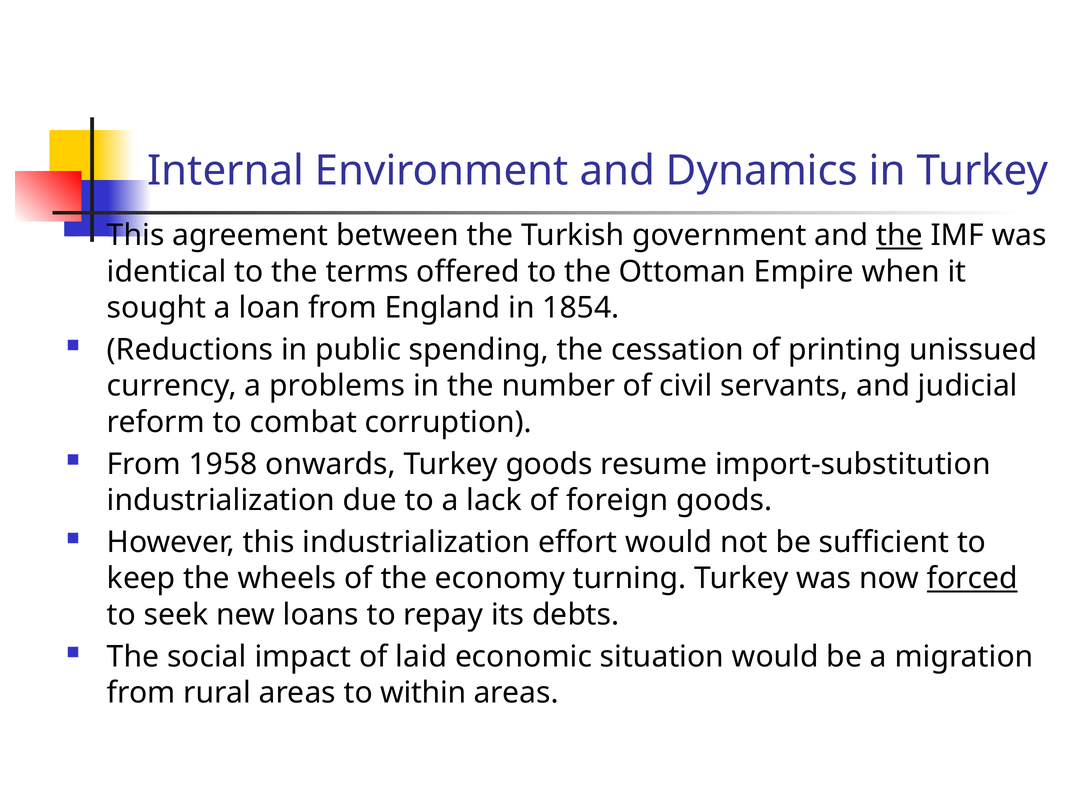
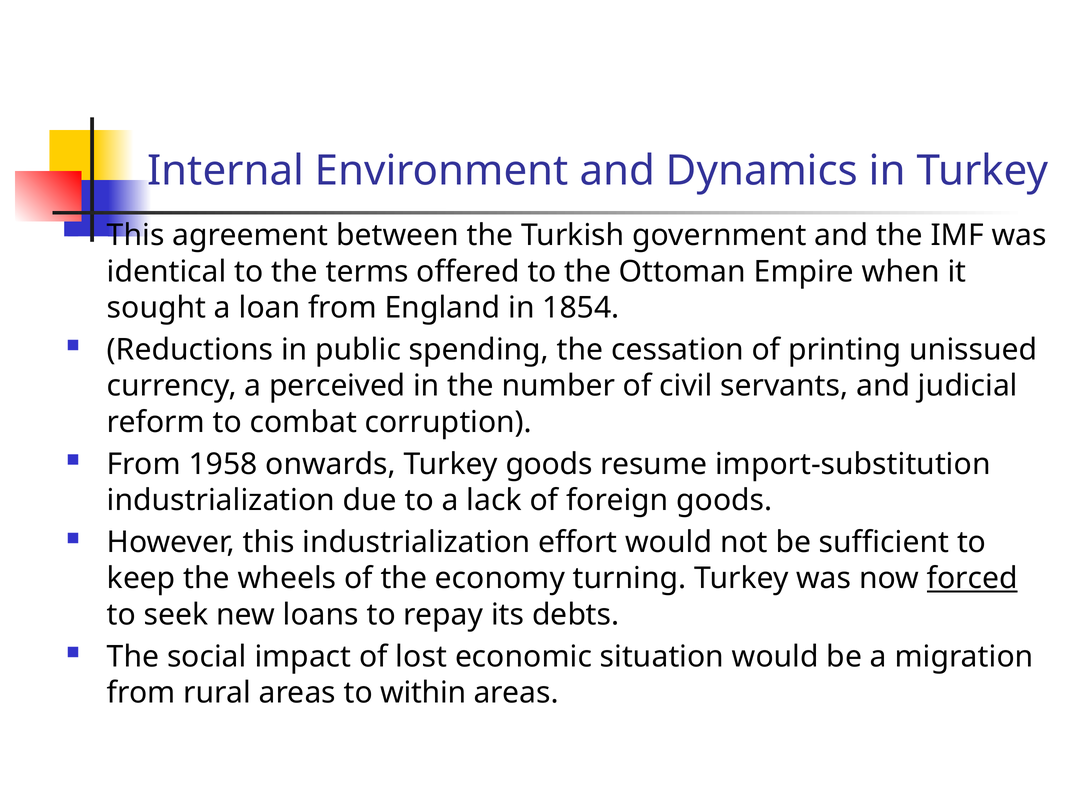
the underline: present -> none (899, 236)
problems: problems -> perceived (337, 386)
laid: laid -> lost (421, 657)
